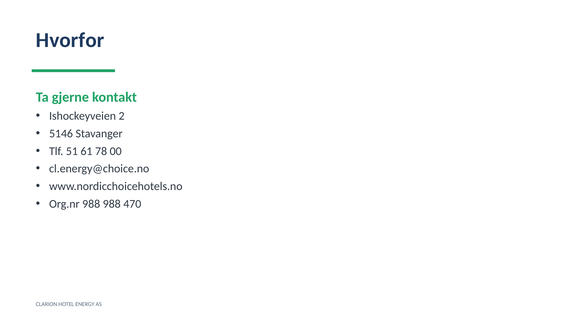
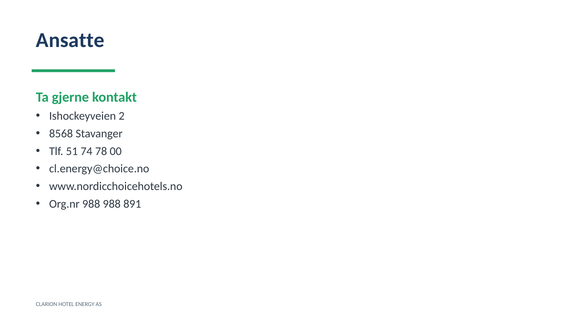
Hvorfor: Hvorfor -> Ansatte (70, 40)
5146: 5146 -> 8568 (61, 134)
61: 61 -> 74 (86, 151)
470: 470 -> 891 (132, 204)
